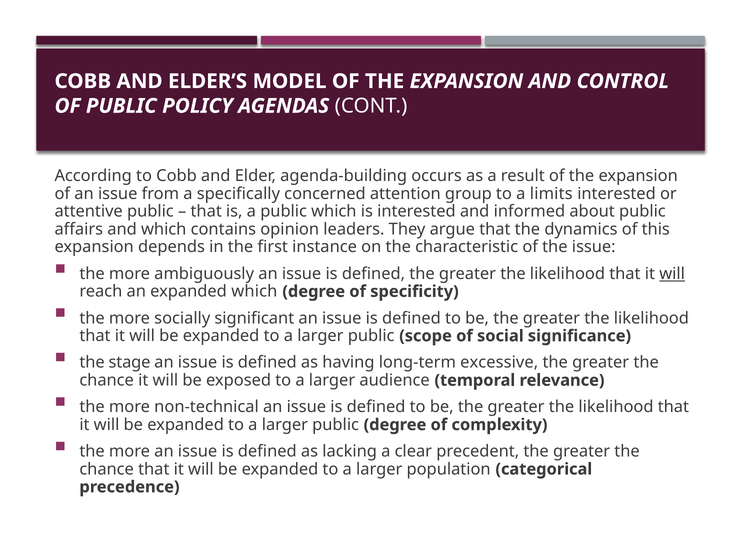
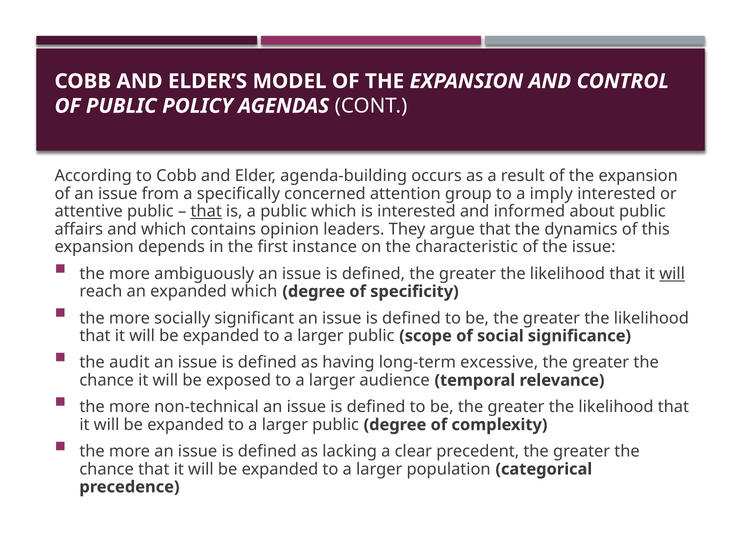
limits: limits -> imply (551, 194)
that underline: none -> present (206, 212)
stage: stage -> audit (129, 363)
